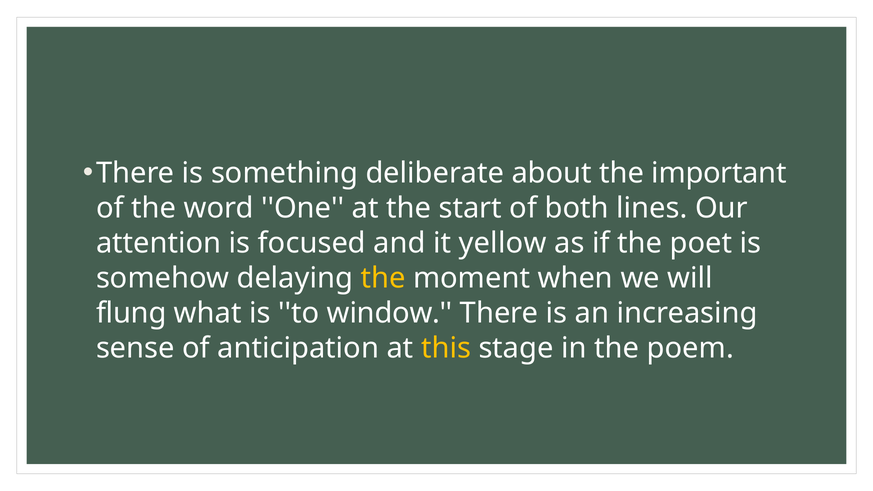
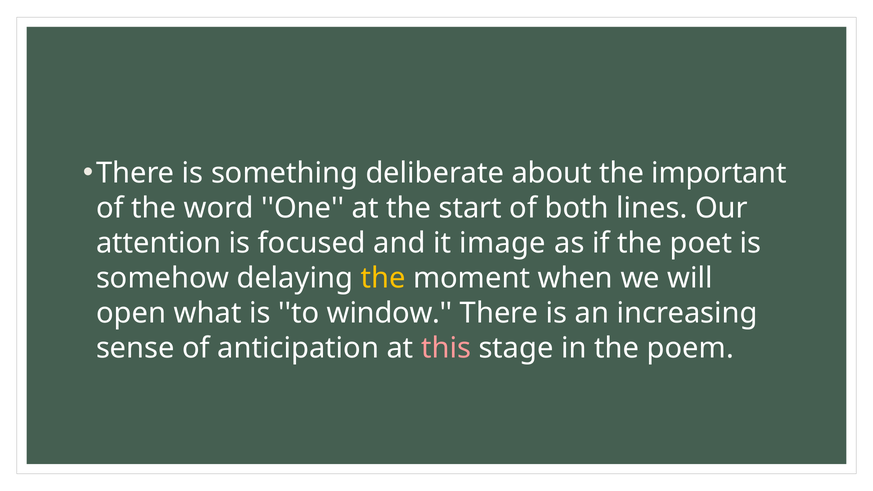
yellow: yellow -> image (503, 243)
flung: flung -> open (131, 313)
this colour: yellow -> pink (446, 348)
